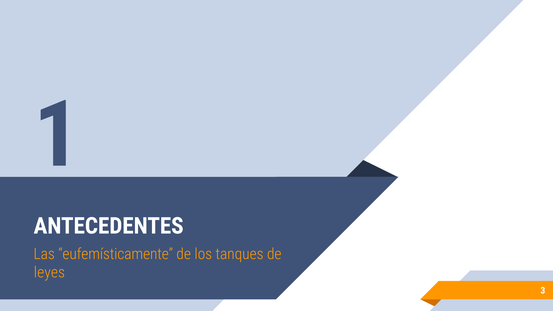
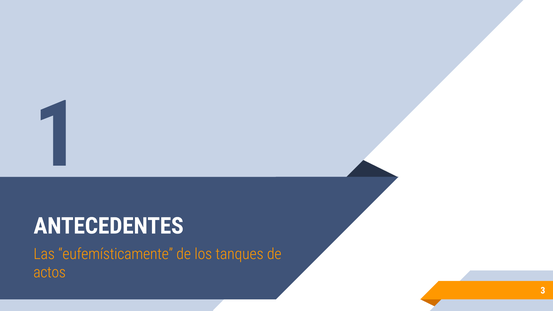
leyes: leyes -> actos (50, 273)
